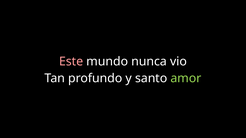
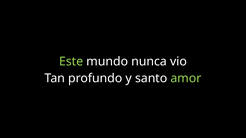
Este colour: pink -> light green (71, 62)
